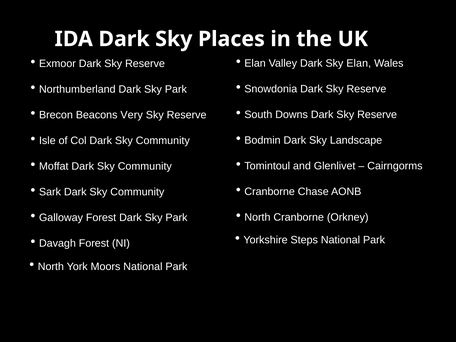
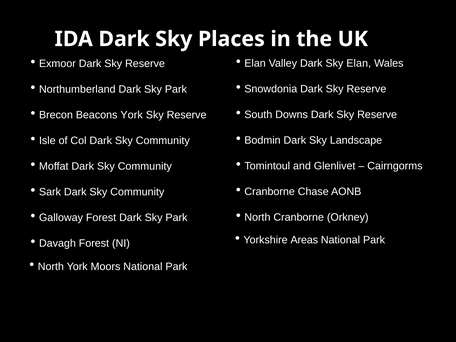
Beacons Very: Very -> York (132, 115)
Steps: Steps -> Areas (304, 240)
